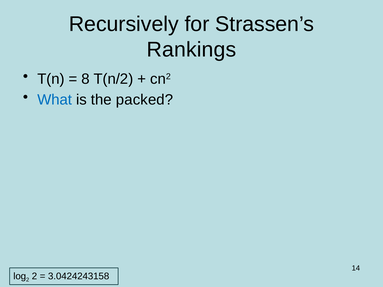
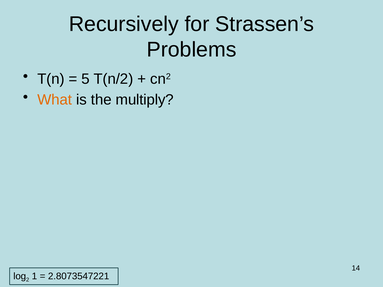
Rankings: Rankings -> Problems (192, 50)
8: 8 -> 5 (86, 79)
What colour: blue -> orange (55, 100)
packed: packed -> multiply (145, 100)
2: 2 -> 1 (34, 276)
3.0424243158: 3.0424243158 -> 2.8073547221 (79, 276)
